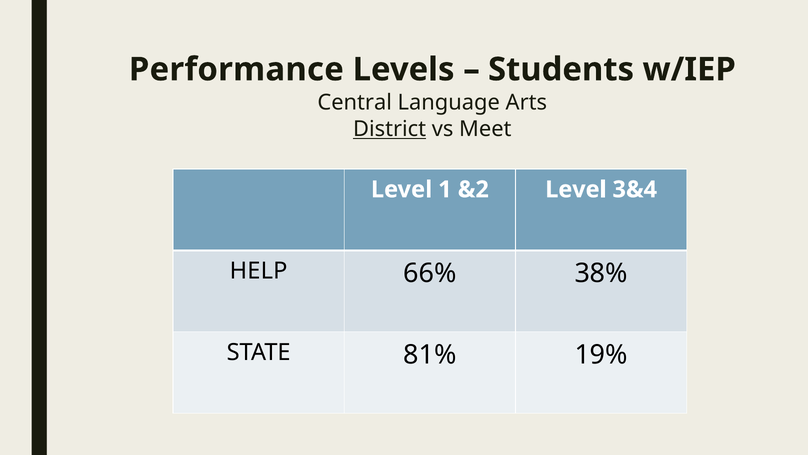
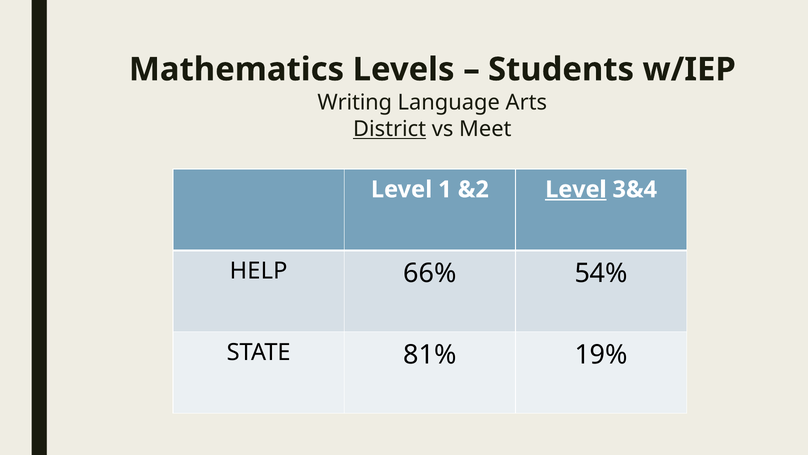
Performance: Performance -> Mathematics (236, 69)
Central: Central -> Writing (355, 102)
Level underline: none -> present (576, 189)
38%: 38% -> 54% (601, 273)
